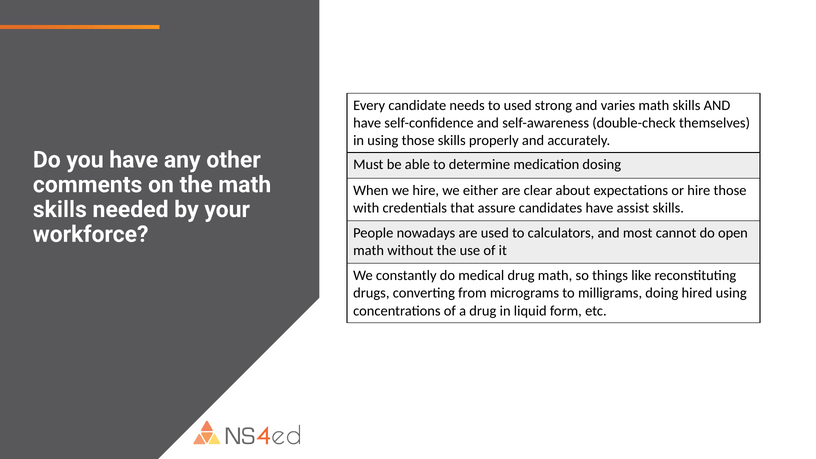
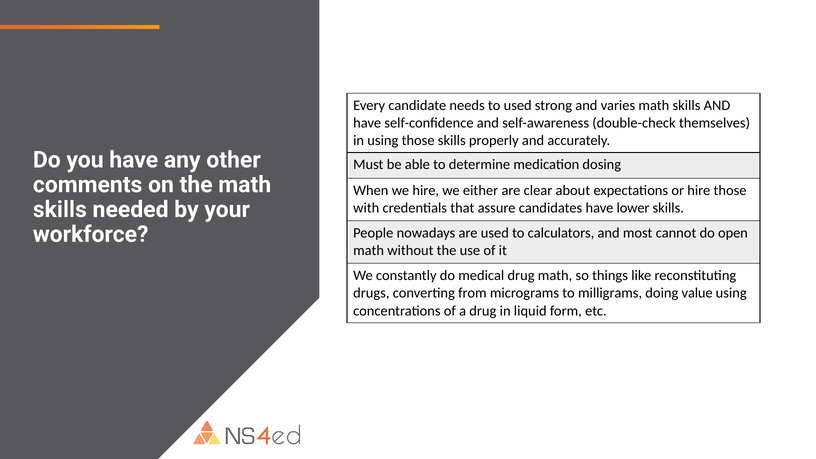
assist: assist -> lower (633, 208)
hired: hired -> value (697, 293)
